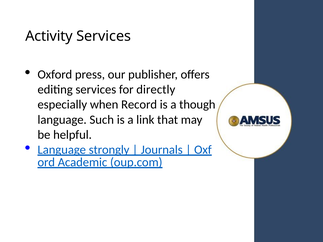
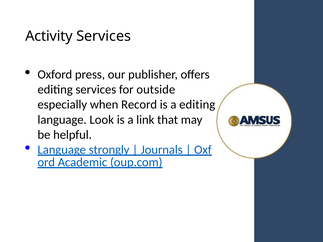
directly: directly -> outside (156, 90)
a though: though -> editing (197, 105)
Such: Such -> Look (102, 120)
